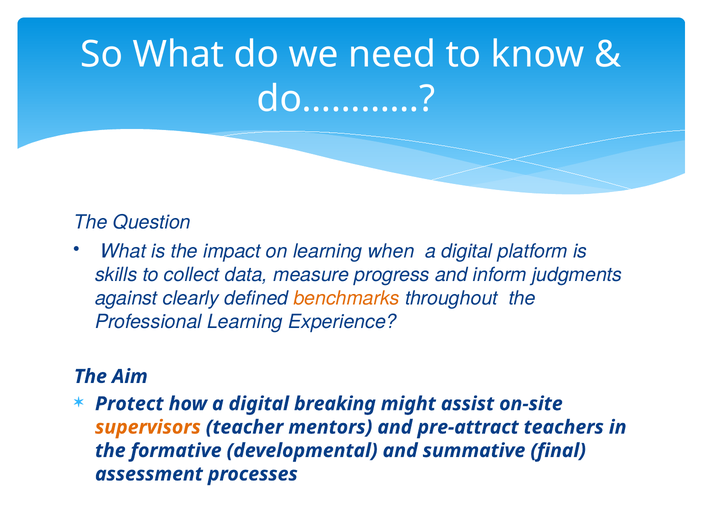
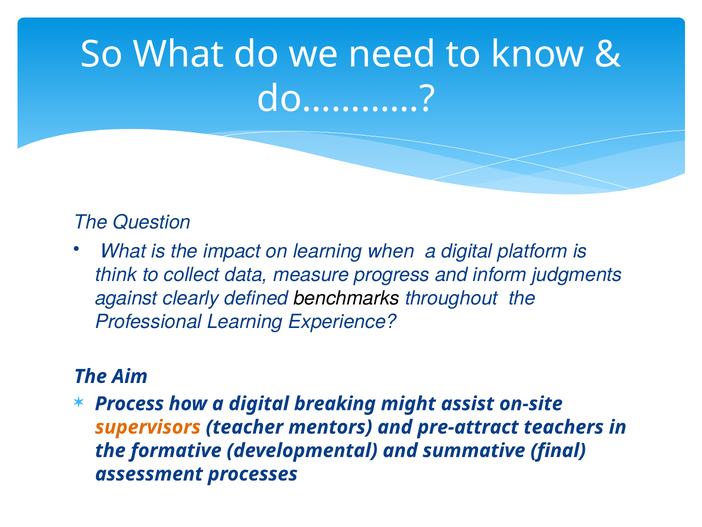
skills: skills -> think (116, 275)
benchmarks colour: orange -> black (347, 298)
Protect: Protect -> Process (129, 403)
